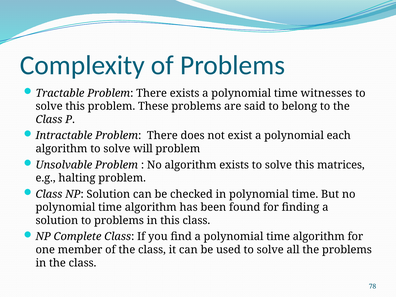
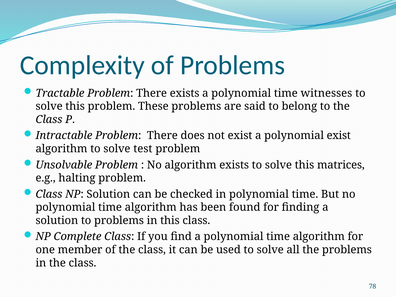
polynomial each: each -> exist (339, 136)
will: will -> test (143, 149)
